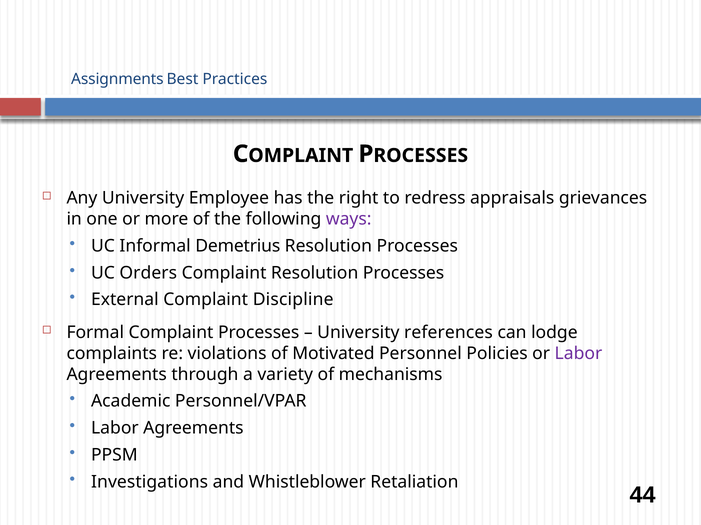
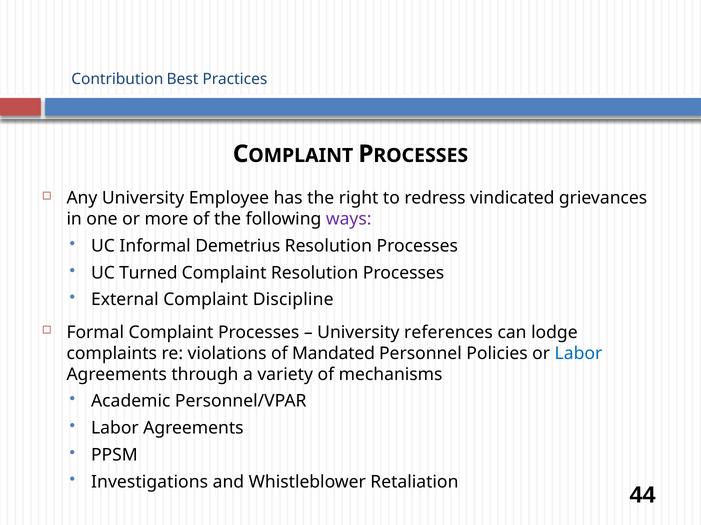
Assignments: Assignments -> Contribution (117, 79)
appraisals: appraisals -> vindicated (512, 198)
Orders: Orders -> Turned (148, 273)
Motivated: Motivated -> Mandated (333, 354)
Labor colour: purple -> blue (578, 354)
